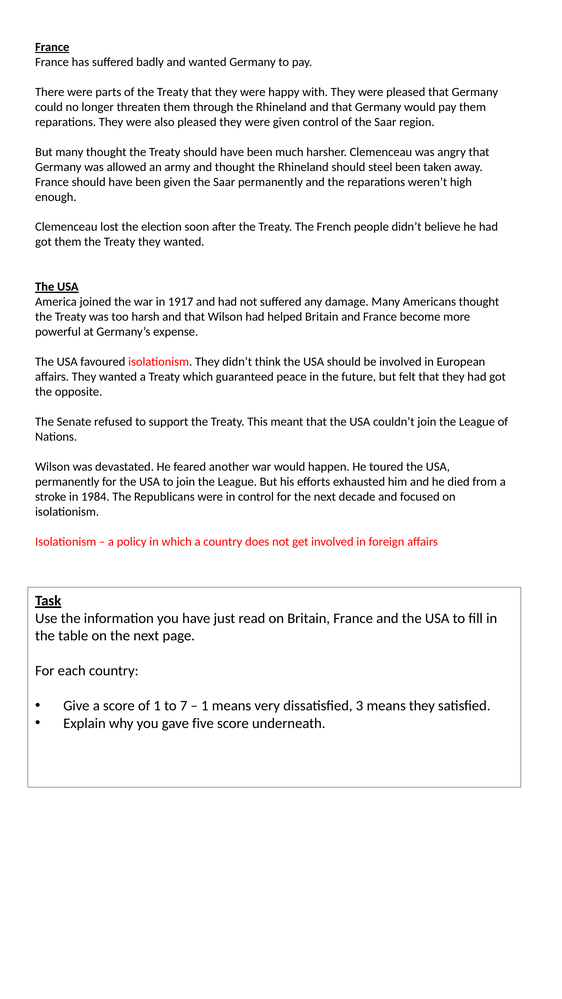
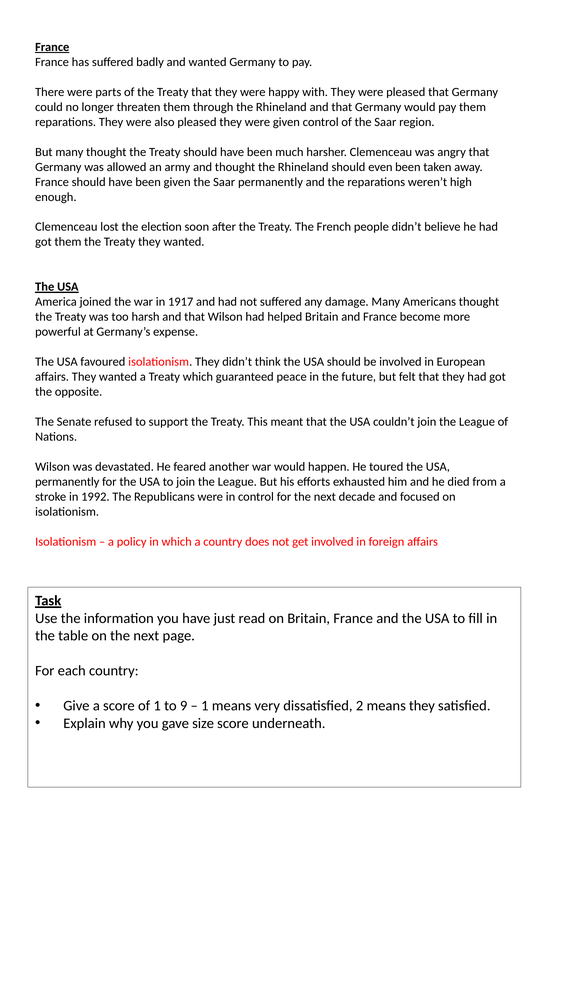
steel: steel -> even (380, 167)
1984: 1984 -> 1992 (95, 497)
7: 7 -> 9 (184, 706)
3: 3 -> 2 (360, 706)
five: five -> size (203, 723)
